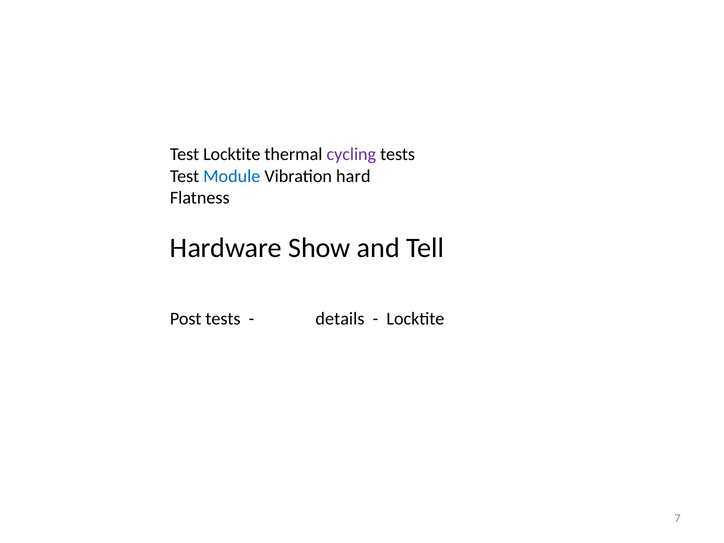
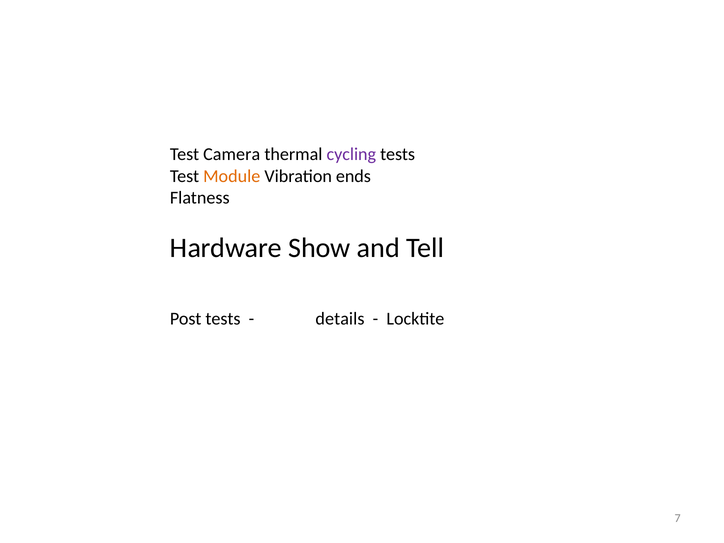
Test Locktite: Locktite -> Camera (232, 154)
Module colour: blue -> orange (232, 176)
hard: hard -> ends (353, 176)
